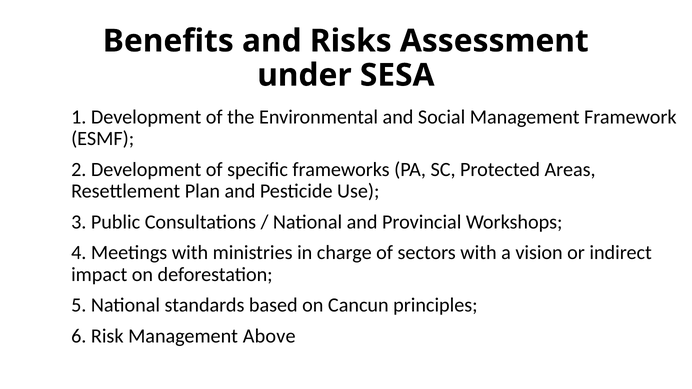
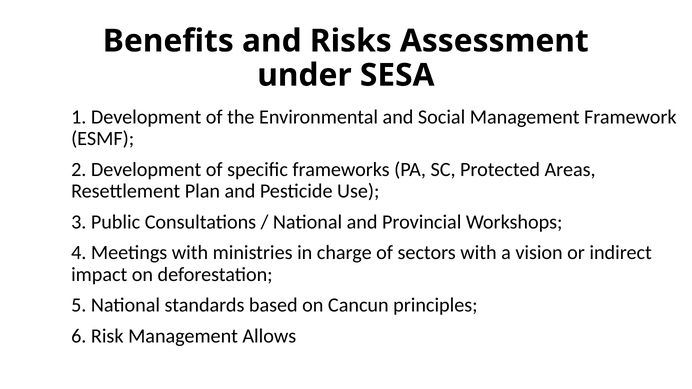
Above: Above -> Allows (269, 336)
